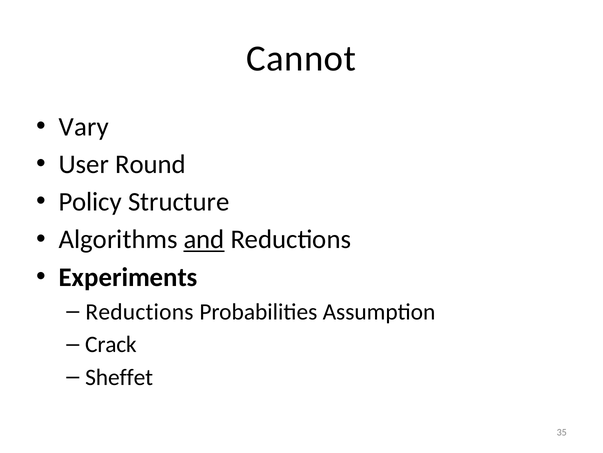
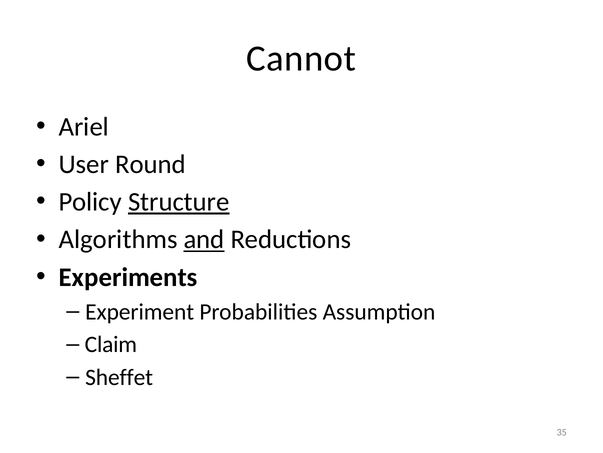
Vary: Vary -> Ariel (84, 127)
Structure underline: none -> present (179, 202)
Reductions: Reductions -> Experiment (140, 311)
Crack: Crack -> Claim (111, 344)
